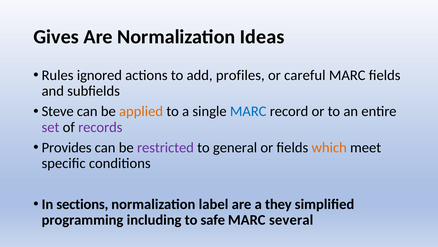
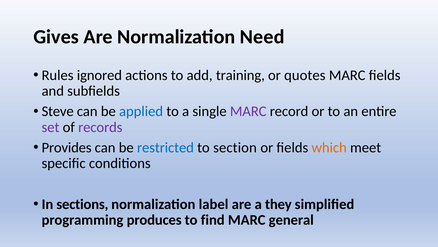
Ideas: Ideas -> Need (262, 37)
profiles: profiles -> training (240, 75)
careful: careful -> quotes (305, 75)
applied colour: orange -> blue (141, 111)
MARC colour: blue -> purple (248, 111)
restricted colour: purple -> blue (165, 147)
general: general -> section (235, 147)
including: including -> produces (154, 220)
safe: safe -> find (213, 220)
several: several -> general (291, 220)
